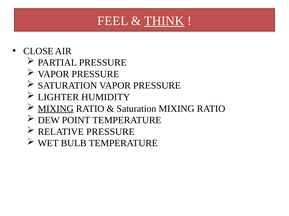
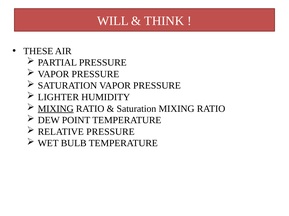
FEEL: FEEL -> WILL (113, 21)
THINK underline: present -> none (164, 21)
CLOSE: CLOSE -> THESE (38, 51)
